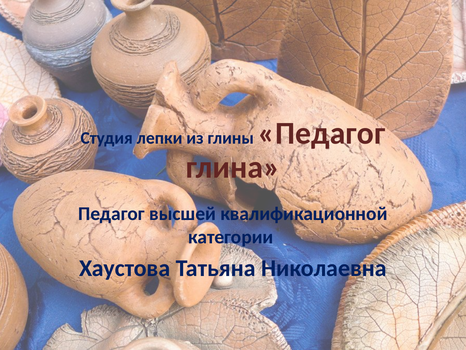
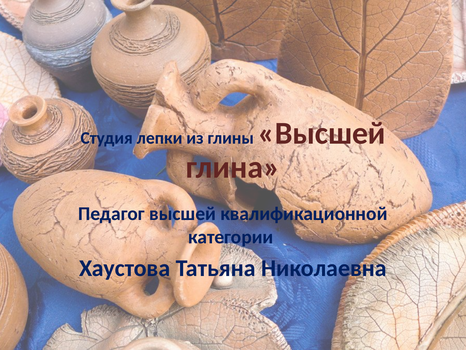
глины Педагог: Педагог -> Высшей (322, 133)
